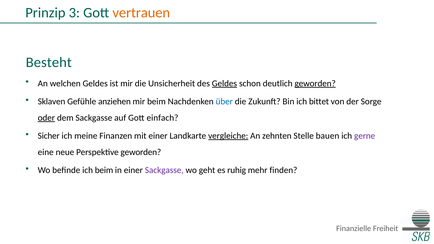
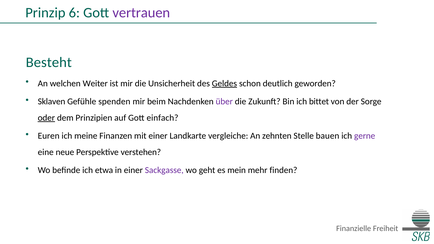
3: 3 -> 6 (74, 13)
vertrauen colour: orange -> purple (141, 13)
welchen Geldes: Geldes -> Weiter (95, 84)
geworden underline: present -> none (315, 84)
anziehen: anziehen -> spenden (114, 102)
über colour: blue -> purple (224, 102)
dem Sackgasse: Sackgasse -> Prinzipien (94, 118)
Sicher: Sicher -> Euren (49, 136)
vergleiche underline: present -> none (228, 136)
Perspektive geworden: geworden -> verstehen (141, 152)
ich beim: beim -> etwa (104, 170)
ruhig: ruhig -> mein (237, 170)
